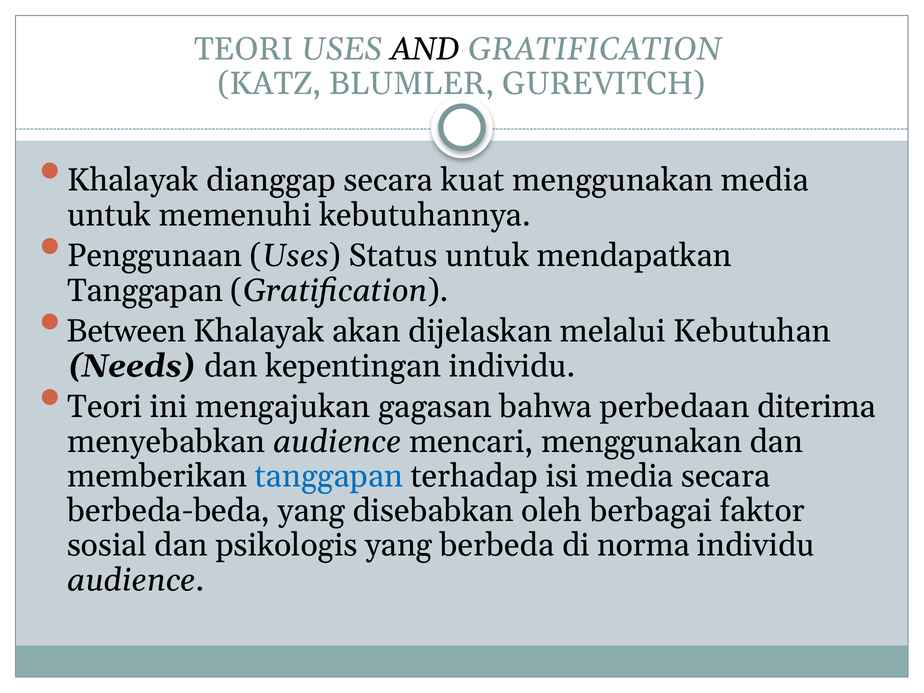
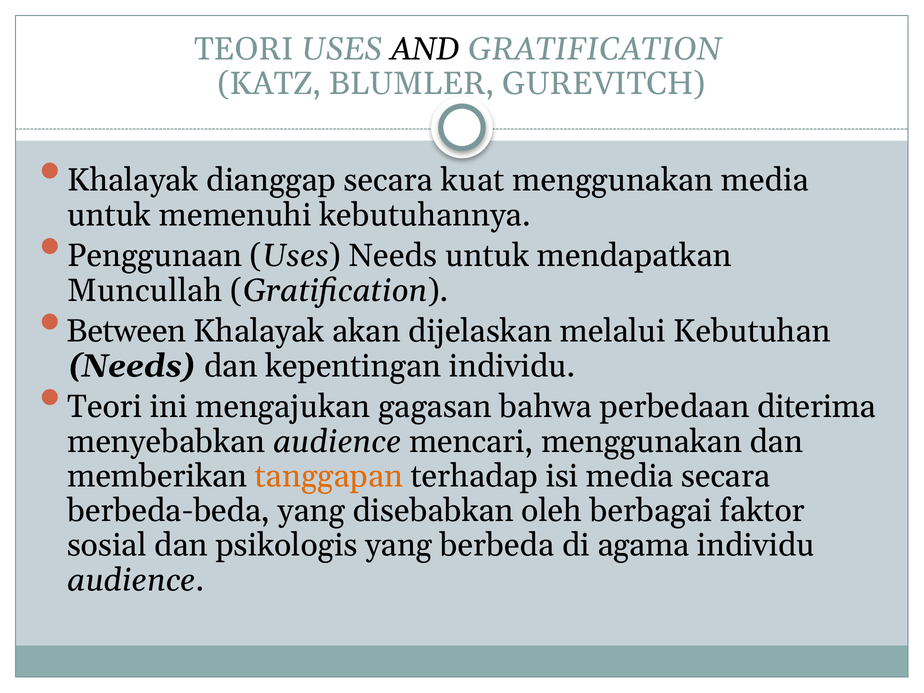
Uses Status: Status -> Needs (393, 256)
Tanggapan: Tanggapan -> Muncullah (145, 290)
tanggapan colour: blue -> orange (329, 476)
norma: norma -> agama (643, 545)
